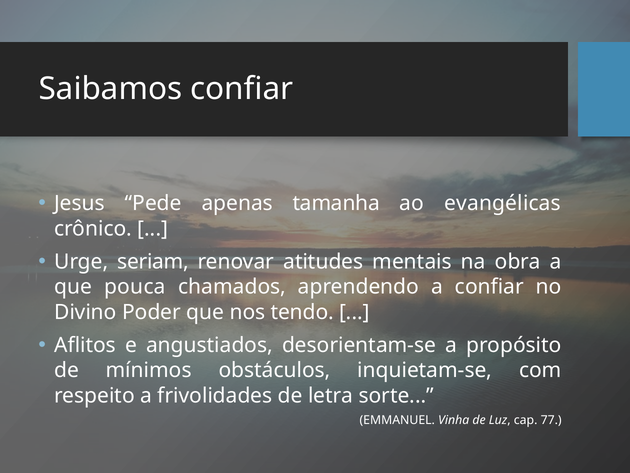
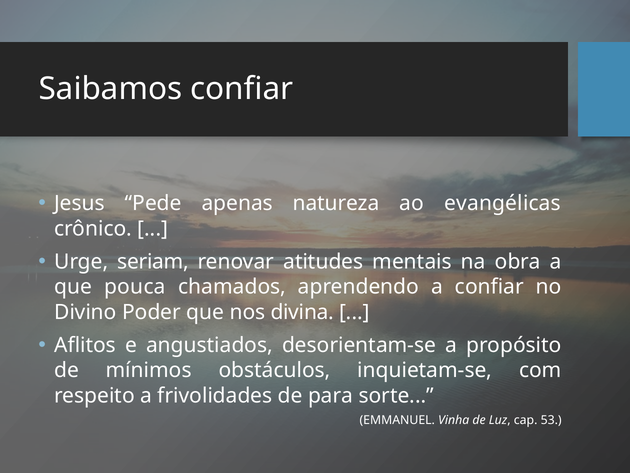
tamanha: tamanha -> natureza (336, 203)
tendo: tendo -> divina (302, 312)
letra: letra -> para (331, 395)
77: 77 -> 53 (551, 420)
